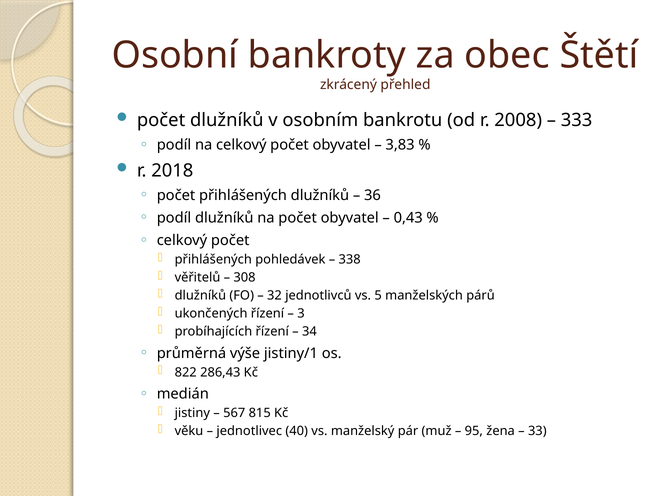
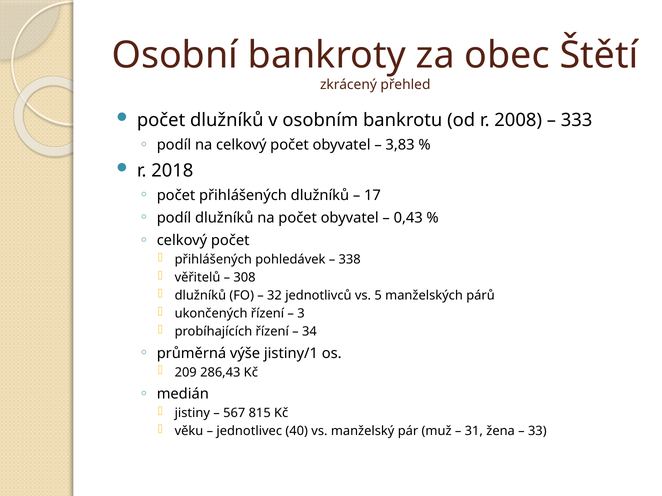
36: 36 -> 17 (372, 195)
822: 822 -> 209 (186, 373)
95: 95 -> 31 (474, 432)
